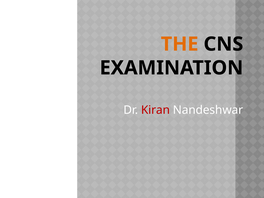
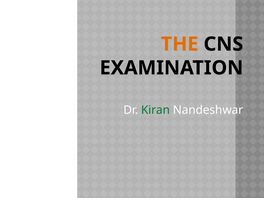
Kiran colour: red -> green (156, 110)
